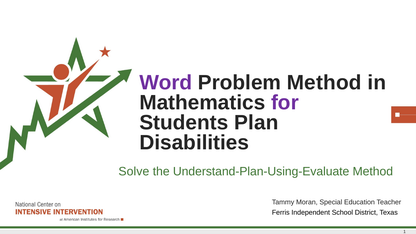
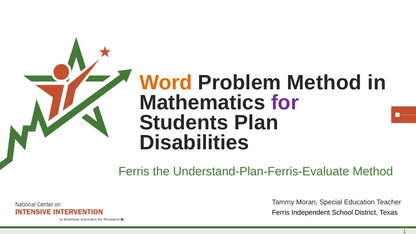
Word colour: purple -> orange (166, 83)
Solve: Solve -> Ferris (134, 172)
Understand-Plan-Using-Evaluate: Understand-Plan-Using-Evaluate -> Understand-Plan-Ferris-Evaluate (261, 172)
